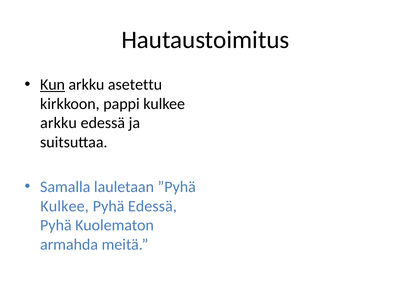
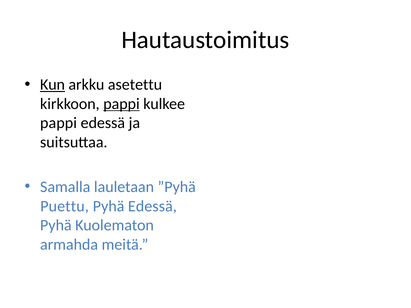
pappi underline: none -> present (121, 104)
arkku: arkku -> pappi (59, 123)
Kulkee: Kulkee -> Puettu (65, 206)
